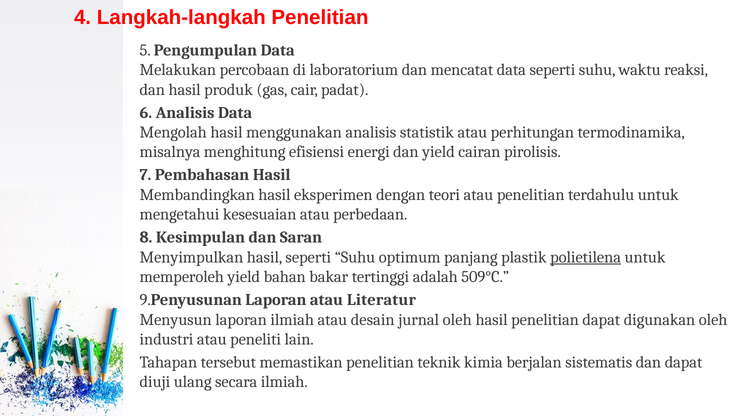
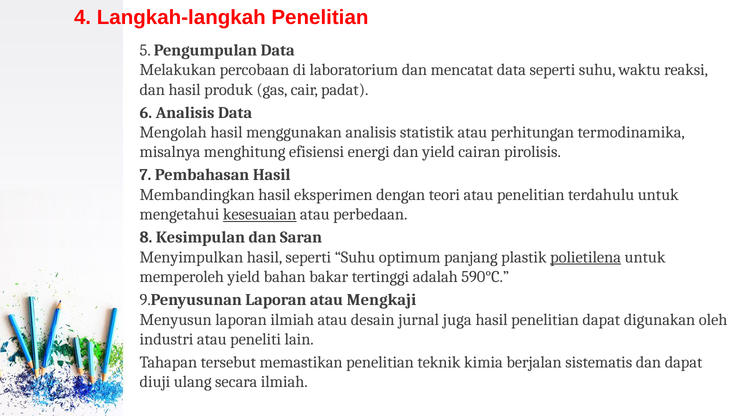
kesesuaian underline: none -> present (260, 214)
509°C: 509°C -> 590°C (485, 277)
Literatur: Literatur -> Mengkaji (381, 300)
jurnal oleh: oleh -> juga (457, 319)
